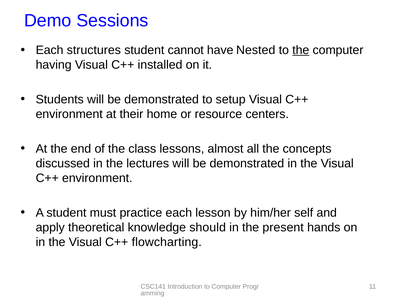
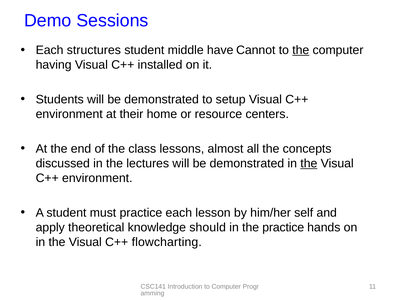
cannot: cannot -> middle (186, 50)
Nested: Nested -> Cannot (256, 50)
the underline: none -> present (309, 163)
the present: present -> practice (283, 227)
